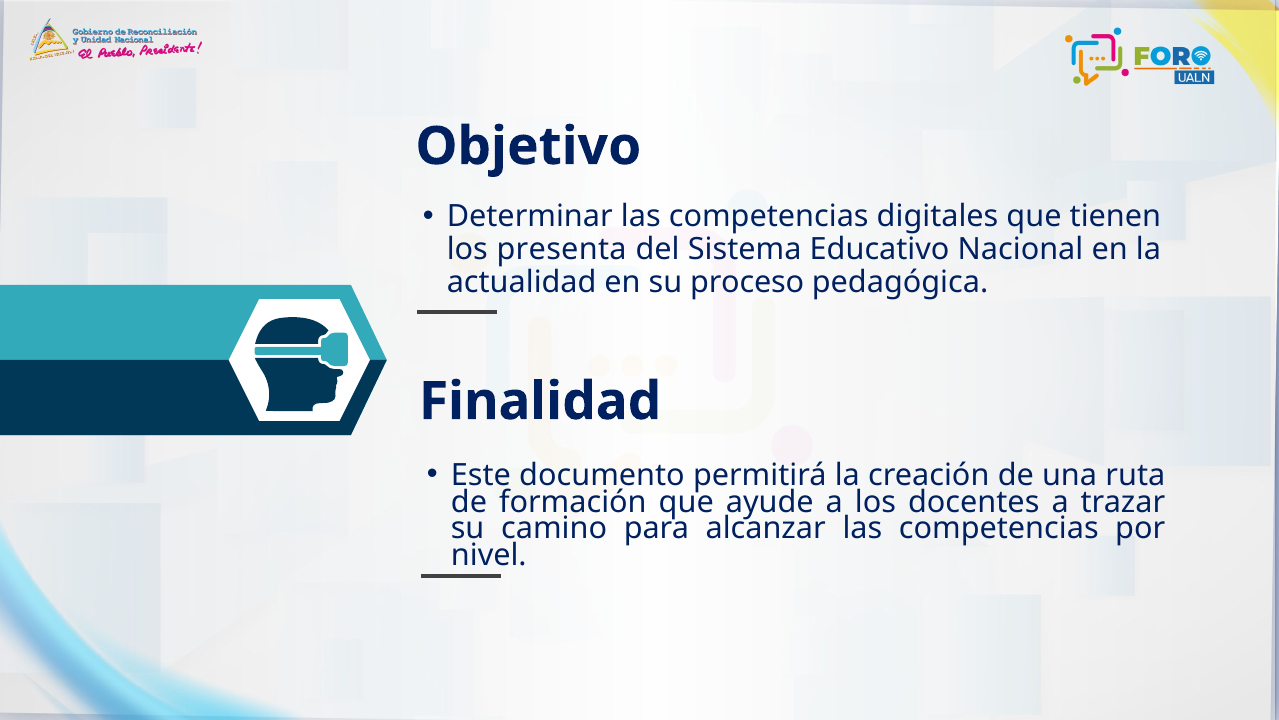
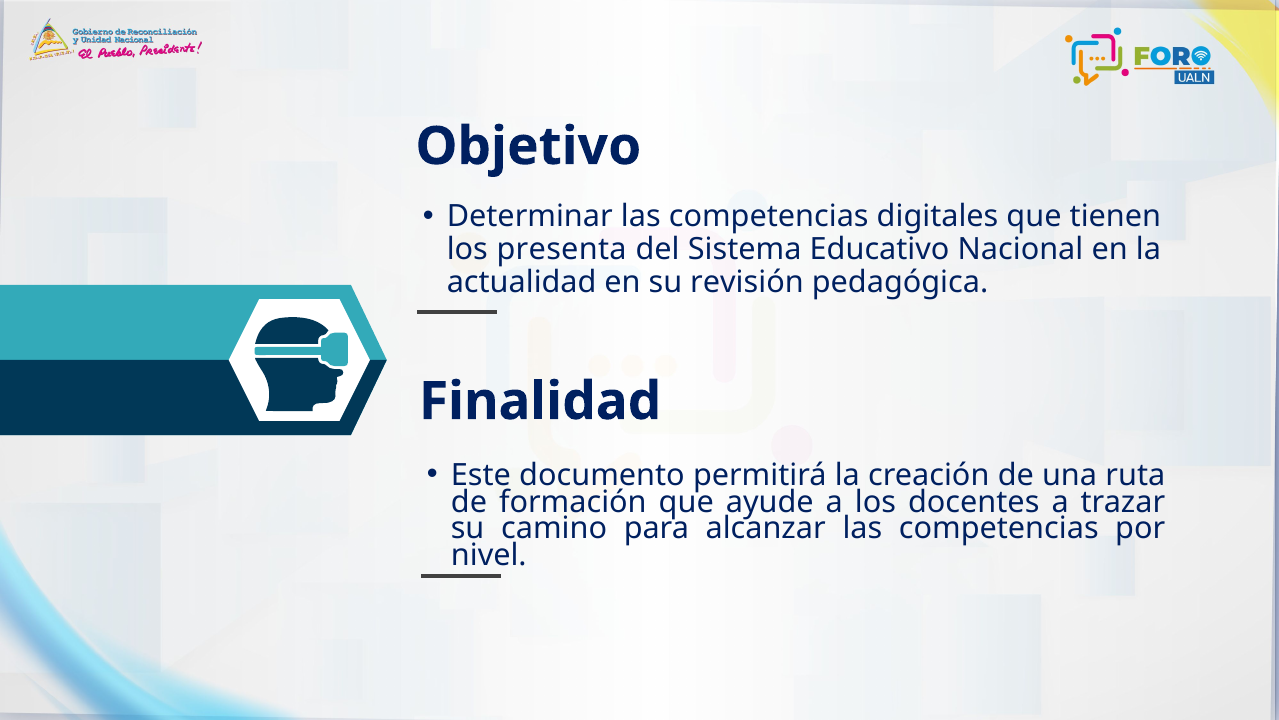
proceso: proceso -> revisión (747, 282)
